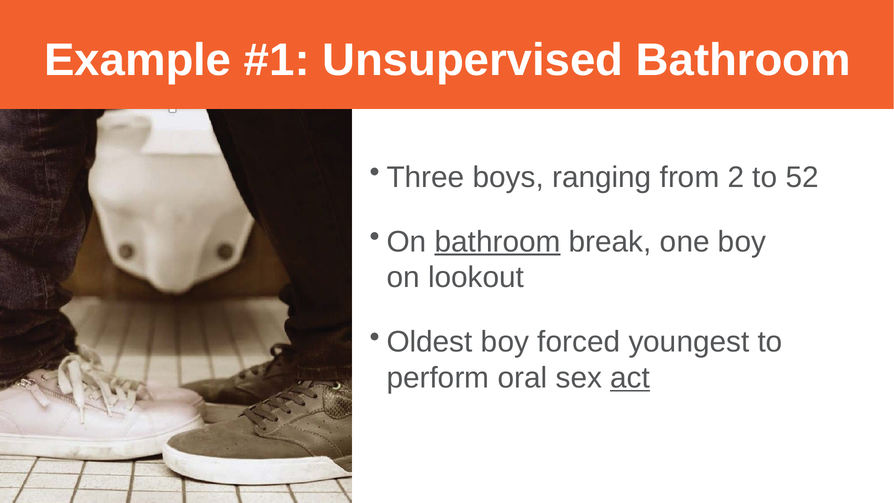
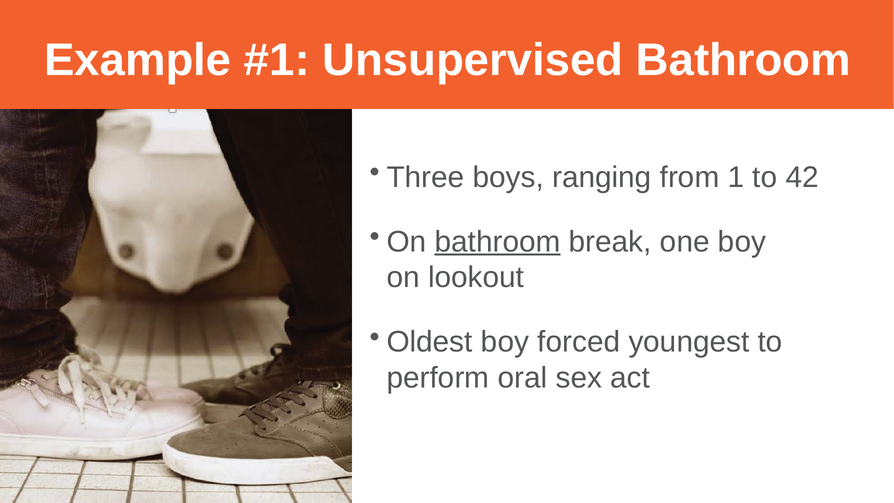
2: 2 -> 1 (736, 177)
52: 52 -> 42 (802, 177)
act underline: present -> none (630, 378)
